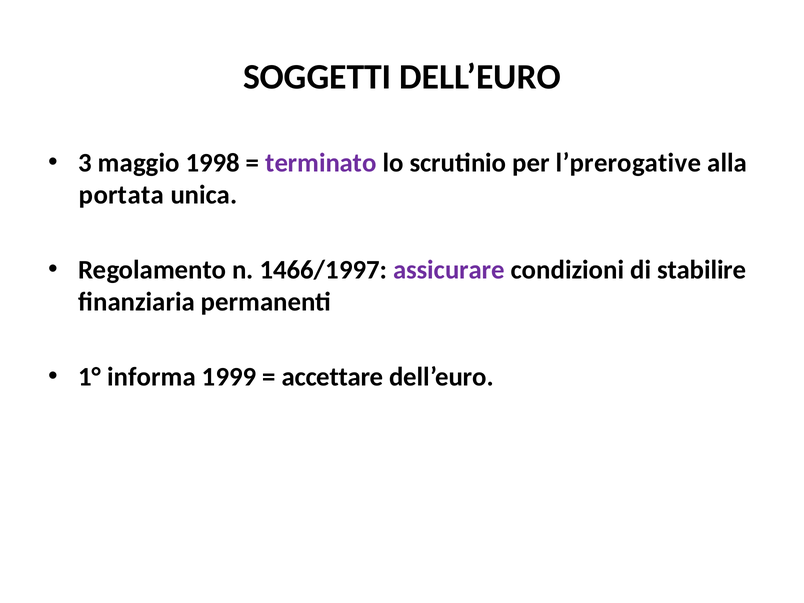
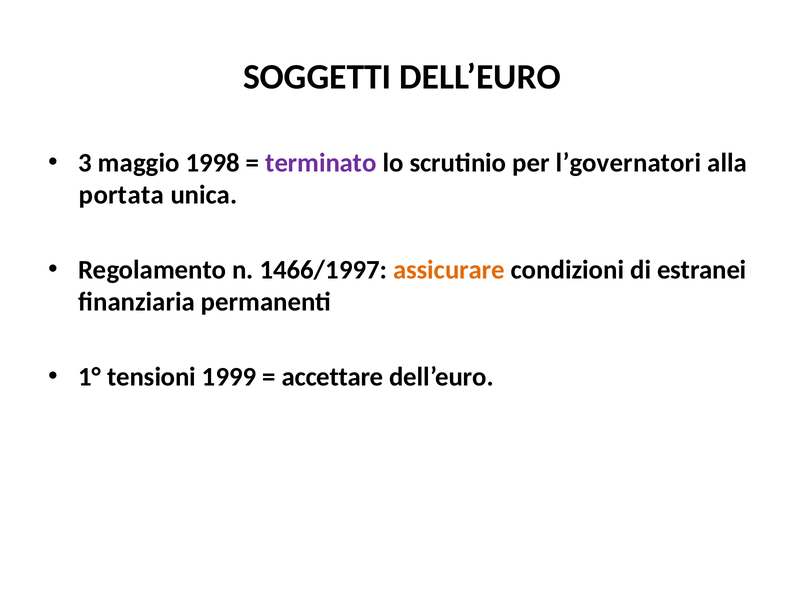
l’prerogative: l’prerogative -> l’governatori (628, 163)
assicurare colour: purple -> orange (449, 270)
stabilire: stabilire -> estranei (702, 270)
informa: informa -> tensioni (152, 377)
